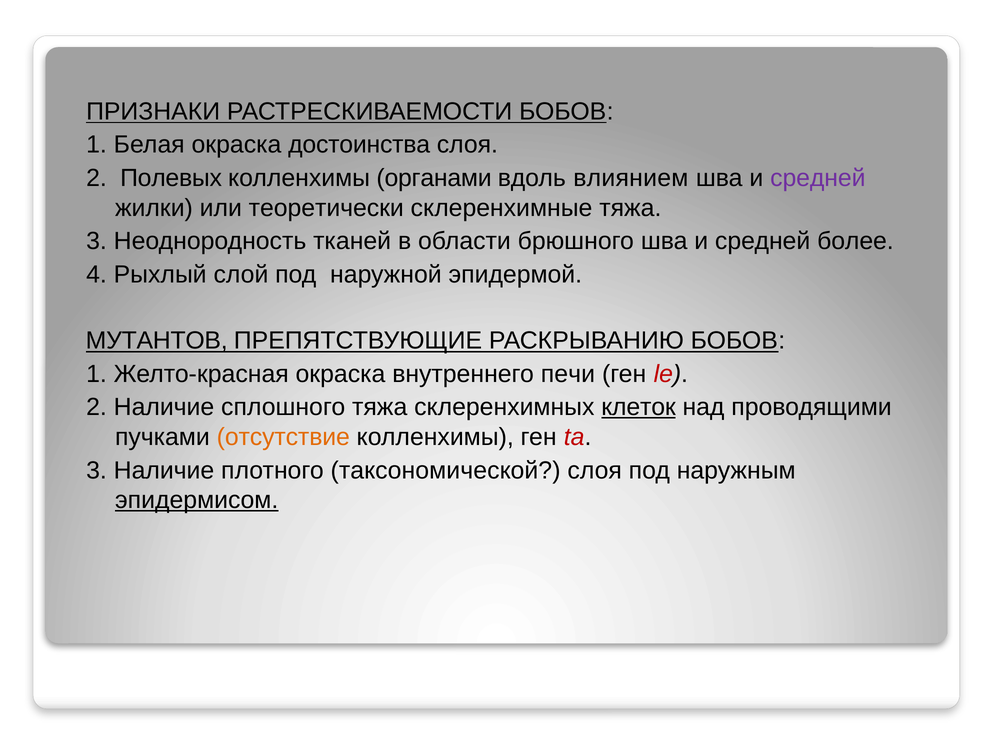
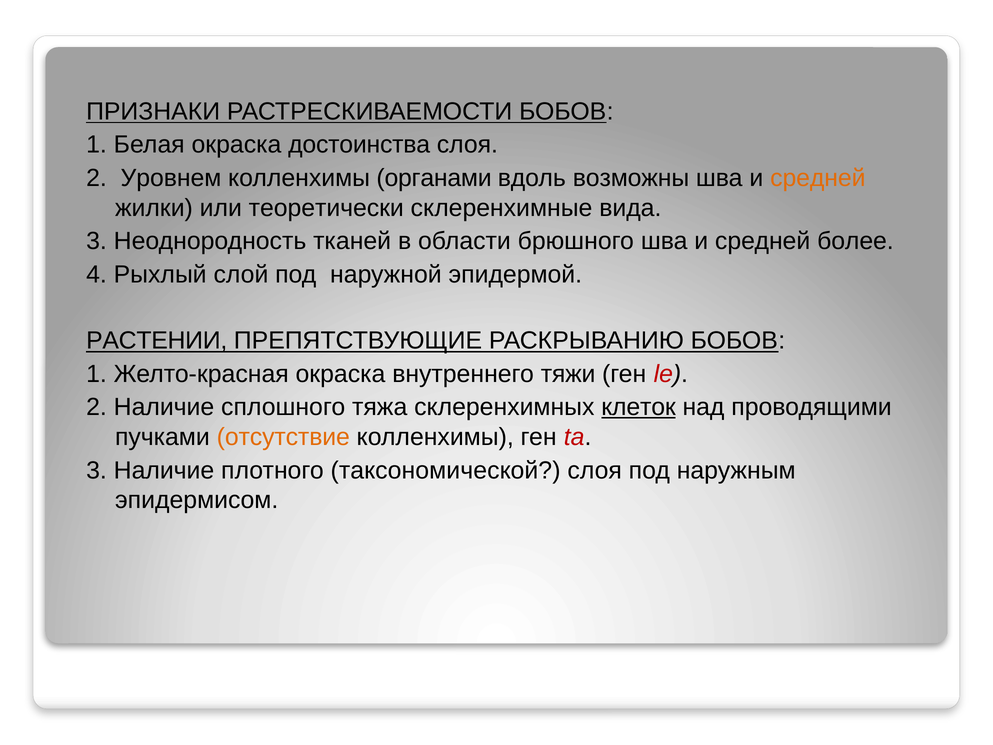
Полевых: Полевых -> Уровнем (171, 178)
влиянием: влиянием -> возможны (631, 178)
средней colour: purple -> orange (818, 178)
склеренхимные тяжа: тяжа -> вида (630, 208)
МУТАНТОВ: МУТАНТОВ -> РАСТЕНИИ (157, 341)
печи: печи -> тяжи (568, 374)
эпидермисом underline: present -> none (197, 500)
